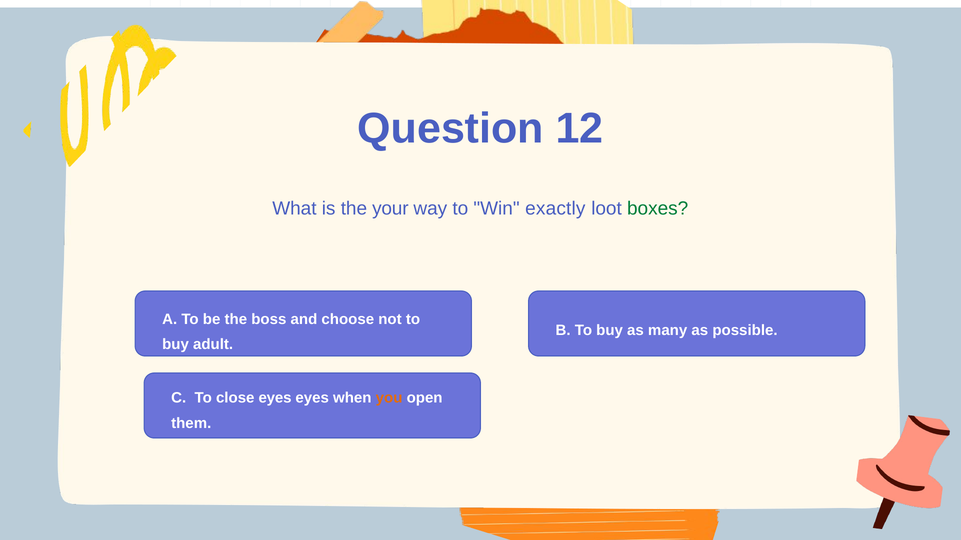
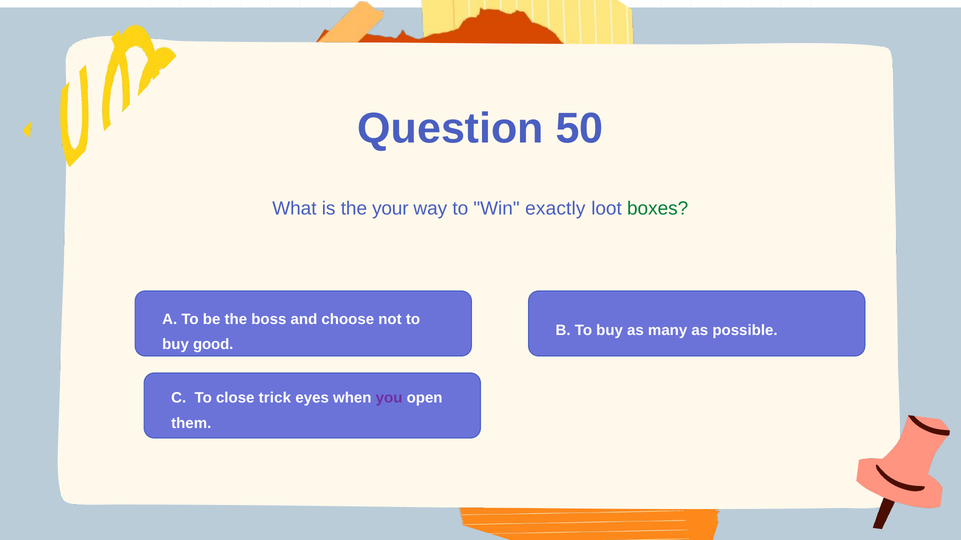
12: 12 -> 50 (579, 128)
adult: adult -> good (213, 345)
close eyes: eyes -> trick (275, 398)
you colour: orange -> purple (389, 398)
